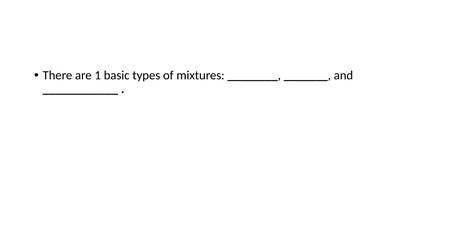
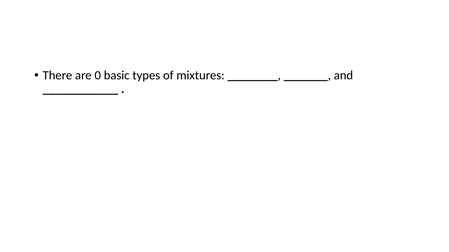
1: 1 -> 0 (98, 76)
